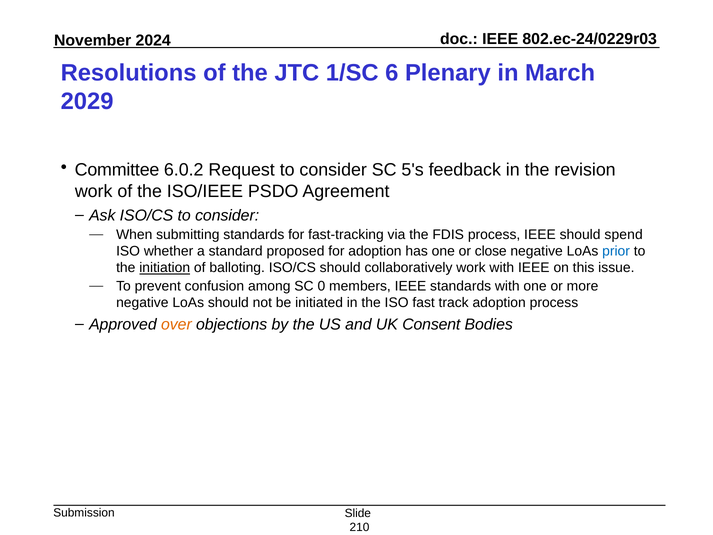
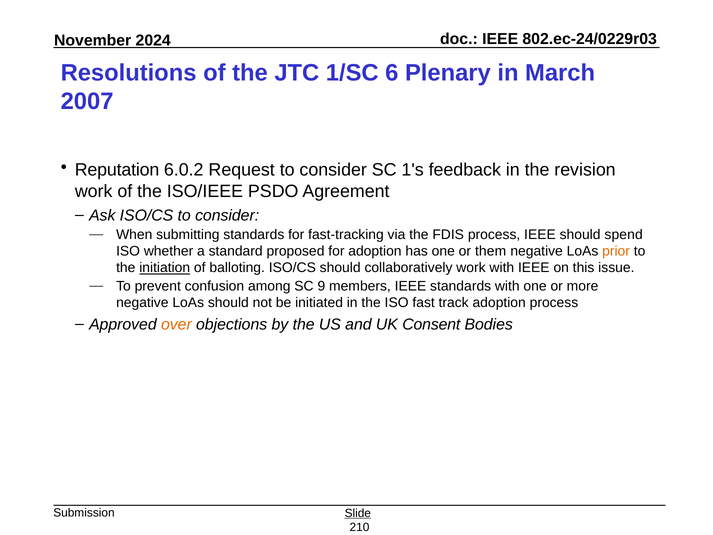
2029: 2029 -> 2007 (87, 102)
Committee: Committee -> Reputation (117, 170)
5's: 5's -> 1's (413, 170)
close: close -> them (491, 251)
prior colour: blue -> orange (616, 251)
0: 0 -> 9 (321, 286)
Slide underline: none -> present (358, 513)
